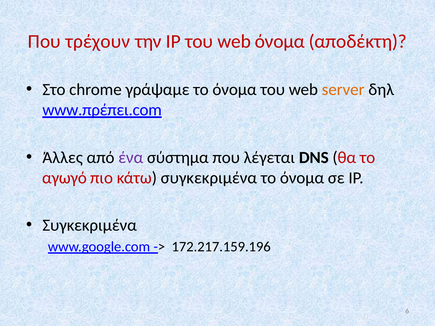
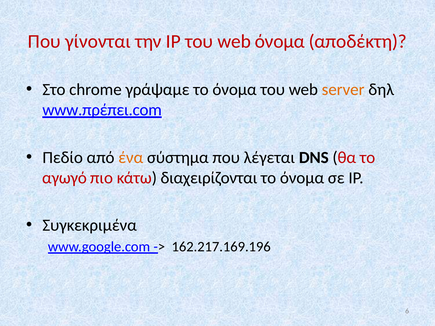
τρέχουν: τρέχουν -> γίνονται (98, 42)
Άλλες: Άλλες -> Πεδίο (63, 158)
ένα colour: purple -> orange (131, 158)
κάτω συγκεκριμένα: συγκεκριμένα -> διαχειρίζονται (209, 178)
172.217.159.196: 172.217.159.196 -> 162.217.169.196 (221, 247)
